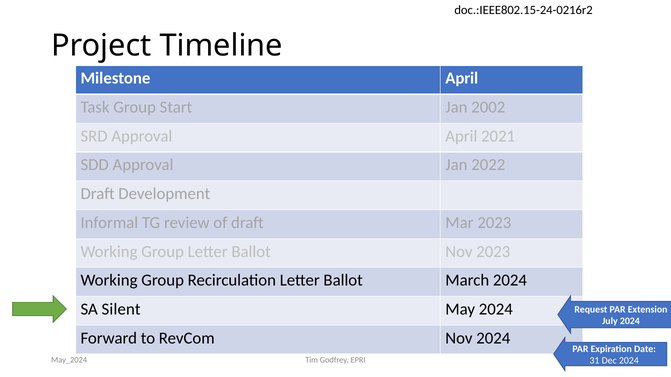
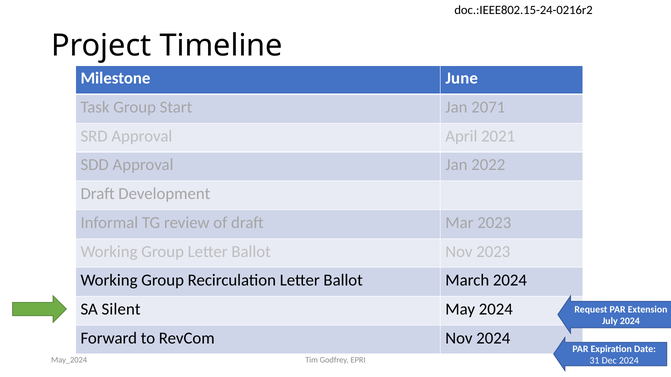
Milestone April: April -> June (462, 78)
2002: 2002 -> 2071 (488, 107)
